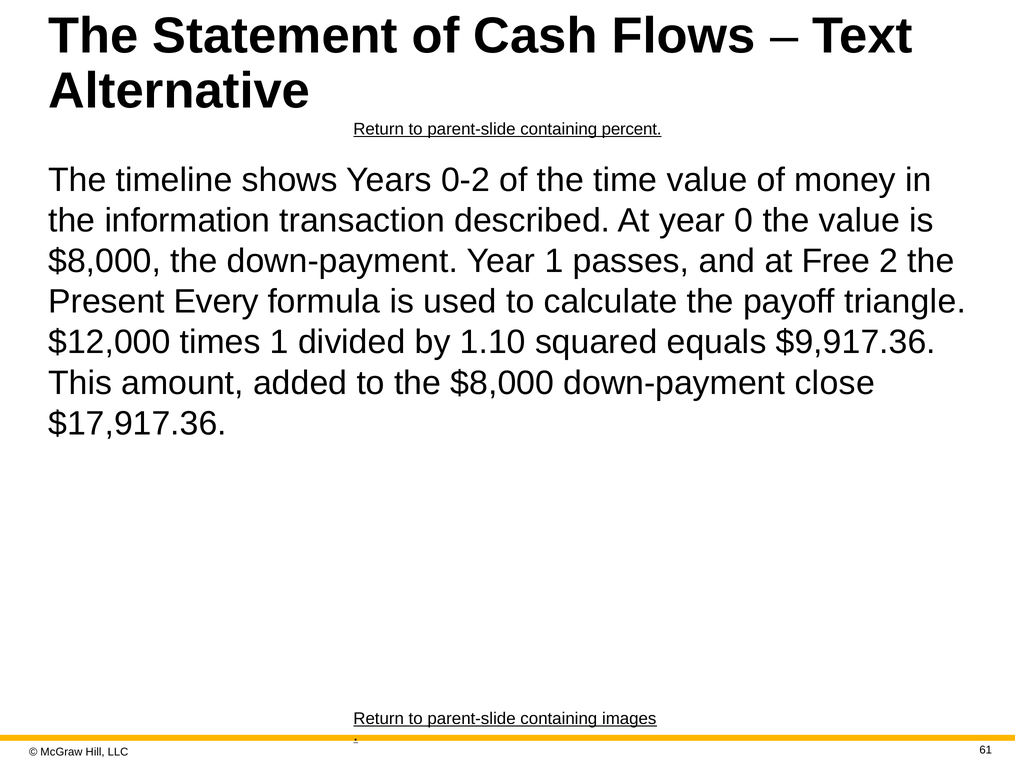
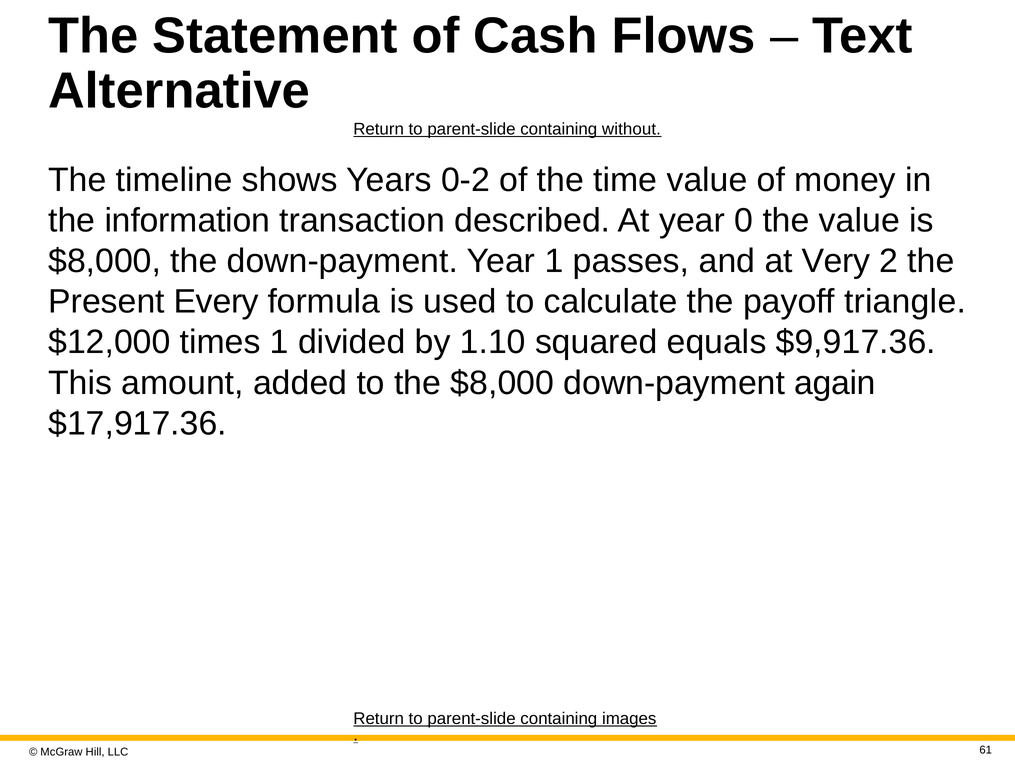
percent: percent -> without (631, 129)
Free: Free -> Very (836, 261)
close: close -> again (835, 383)
